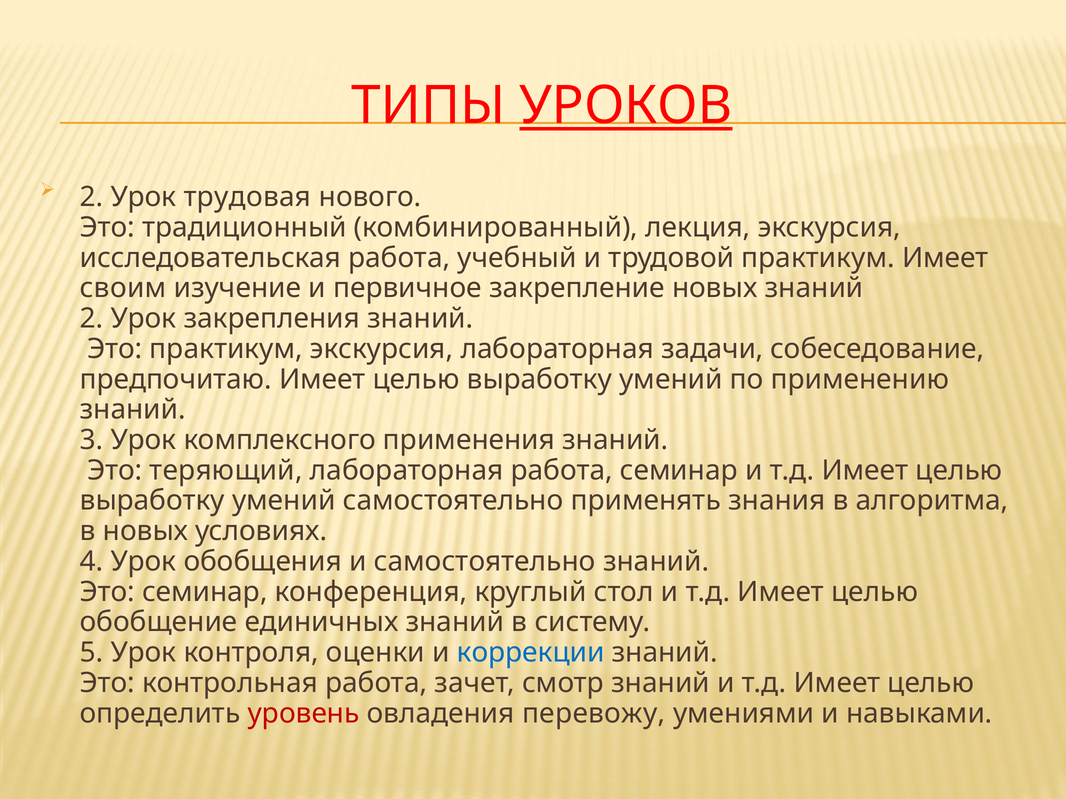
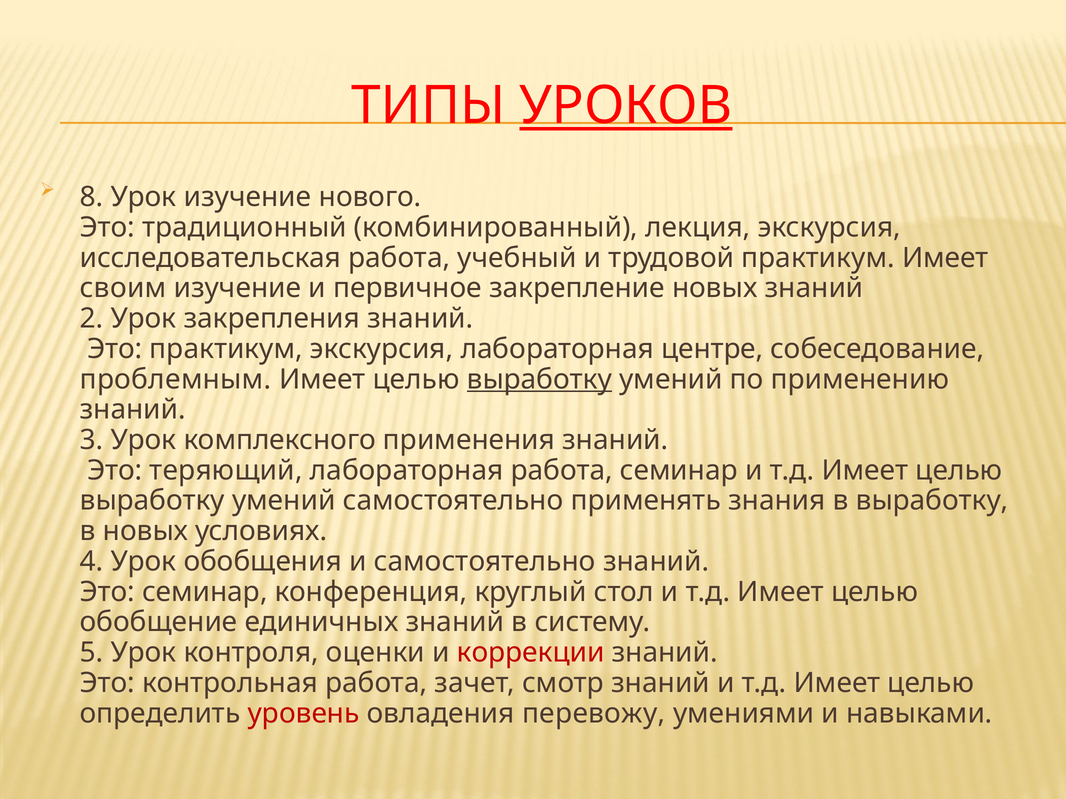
2: 2 -> 8 (92, 197)
Урок трудовая: трудовая -> изучение (247, 197)
задачи: задачи -> центре (712, 349)
предпочитаю: предпочитаю -> проблемным (176, 379)
выработку underline: none -> present (539, 379)
в алгоритма: алгоритма -> выработку (932, 501)
коррекции colour: blue -> red (531, 653)
